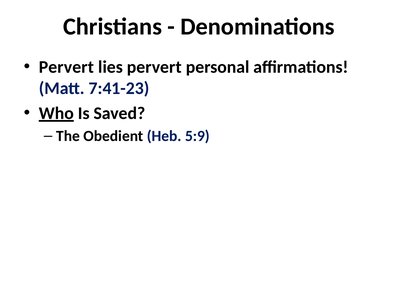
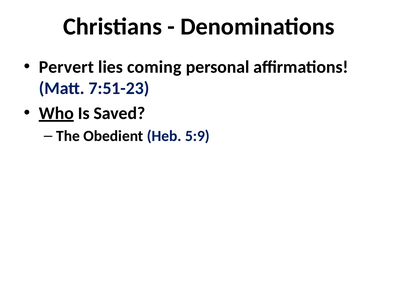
lies pervert: pervert -> coming (154, 67)
7:41-23: 7:41-23 -> 7:51-23 (119, 88)
